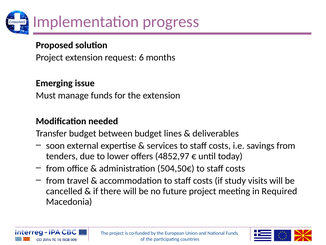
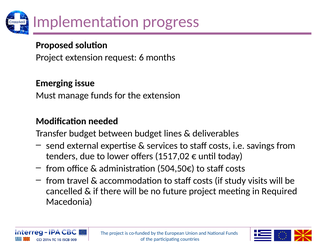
soon: soon -> send (55, 145)
4852,97: 4852,97 -> 1517,02 (172, 156)
